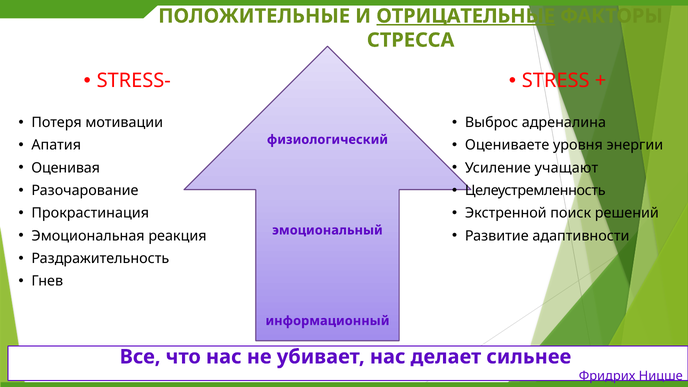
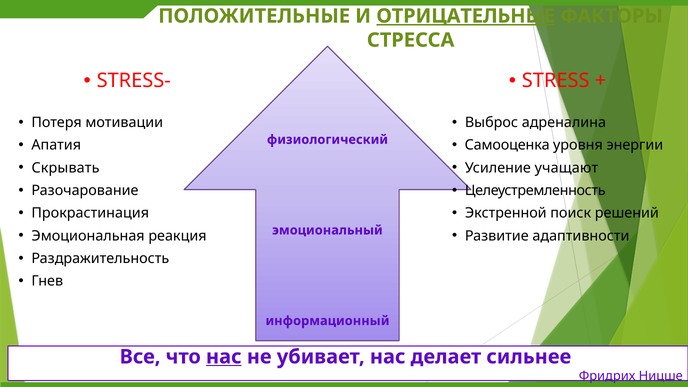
Оцениваете: Оцениваете -> Самооценка (507, 145)
Оценивая: Оценивая -> Скрывать (66, 168)
нас underline: none -> present (224, 357)
